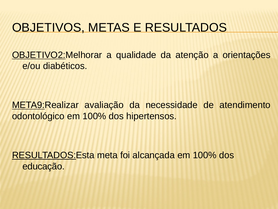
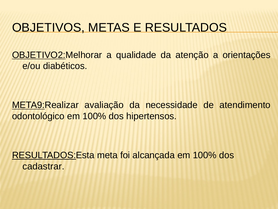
educação: educação -> cadastrar (44, 166)
